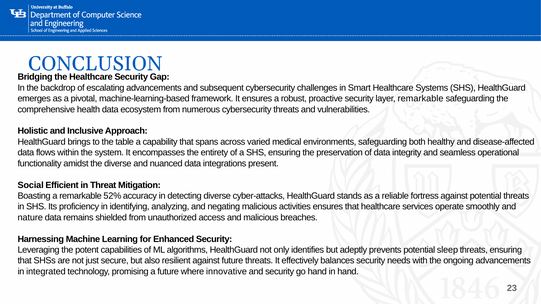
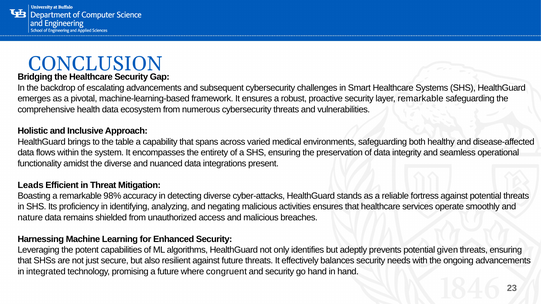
Social: Social -> Leads (31, 185)
52%: 52% -> 98% (112, 196)
sleep: sleep -> given (447, 250)
innovative: innovative -> congruent (226, 272)
